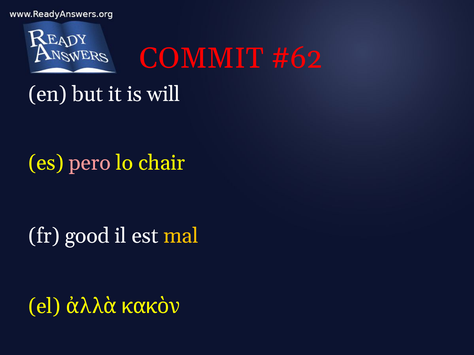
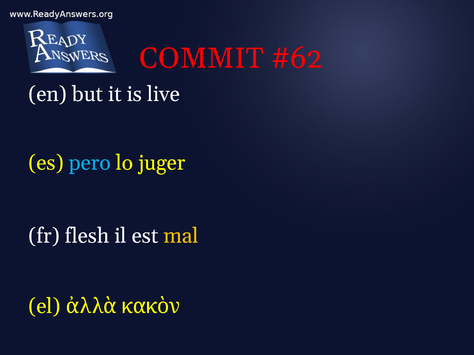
will: will -> live (164, 94)
pero colour: pink -> light blue (90, 163)
chair: chair -> juger (162, 163)
good: good -> flesh (87, 236)
